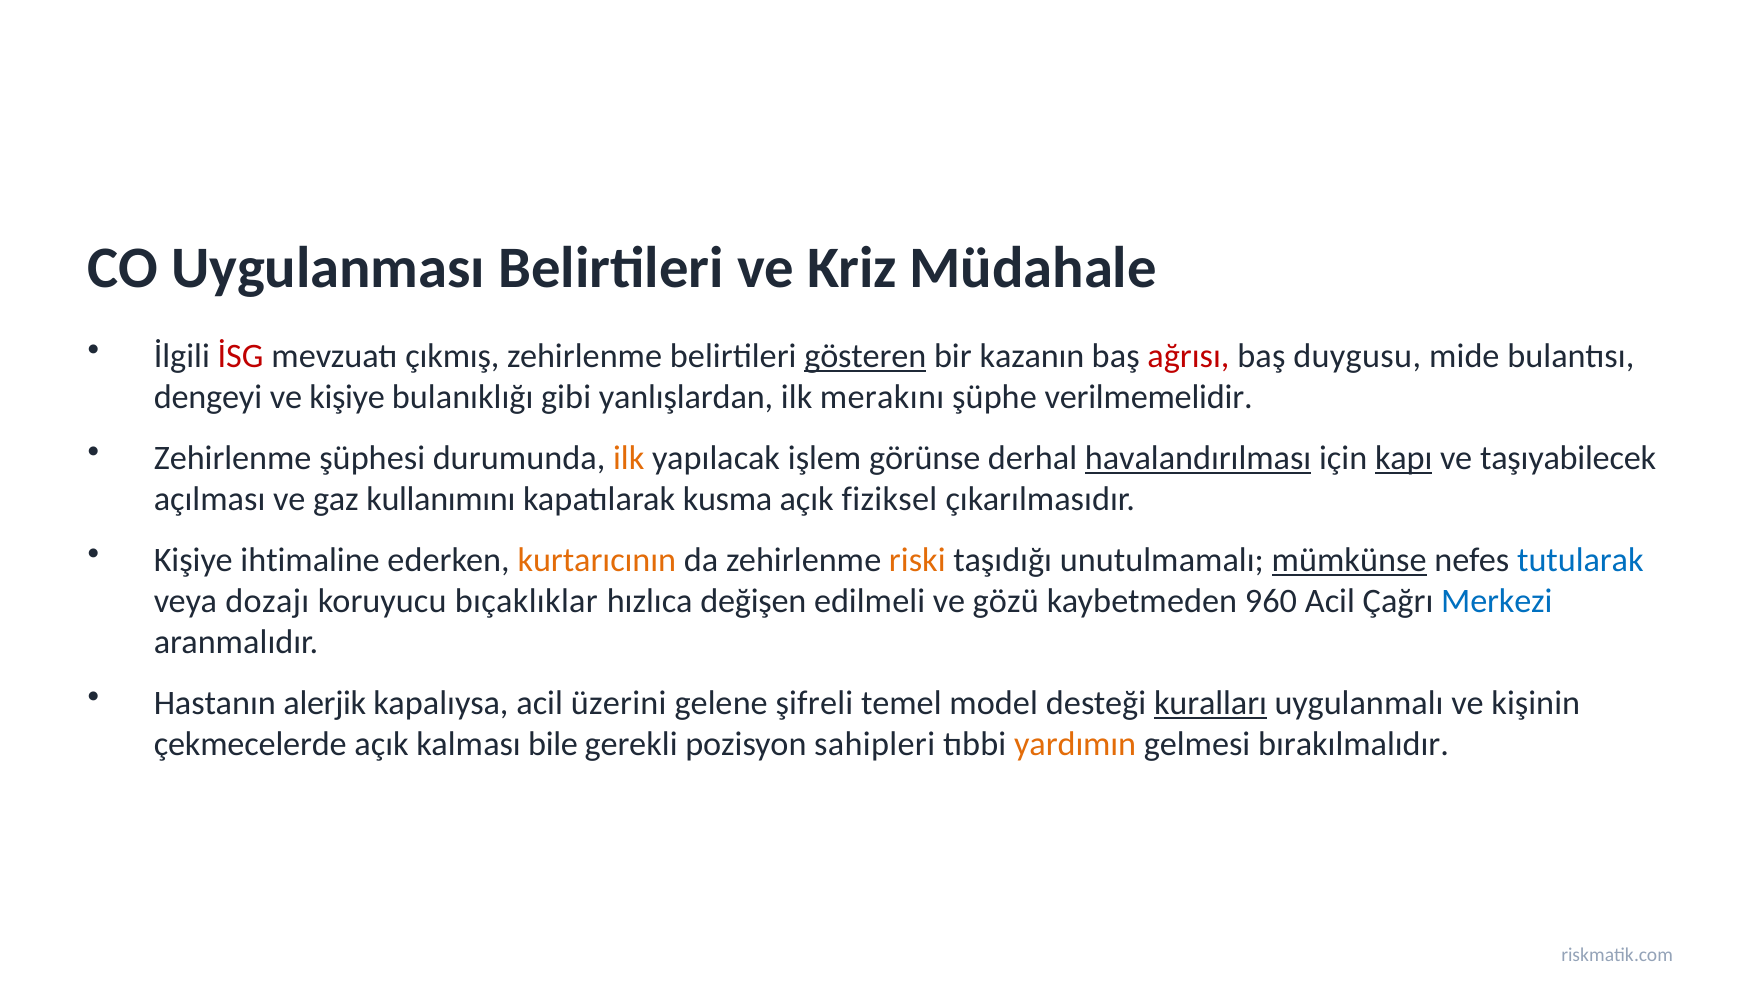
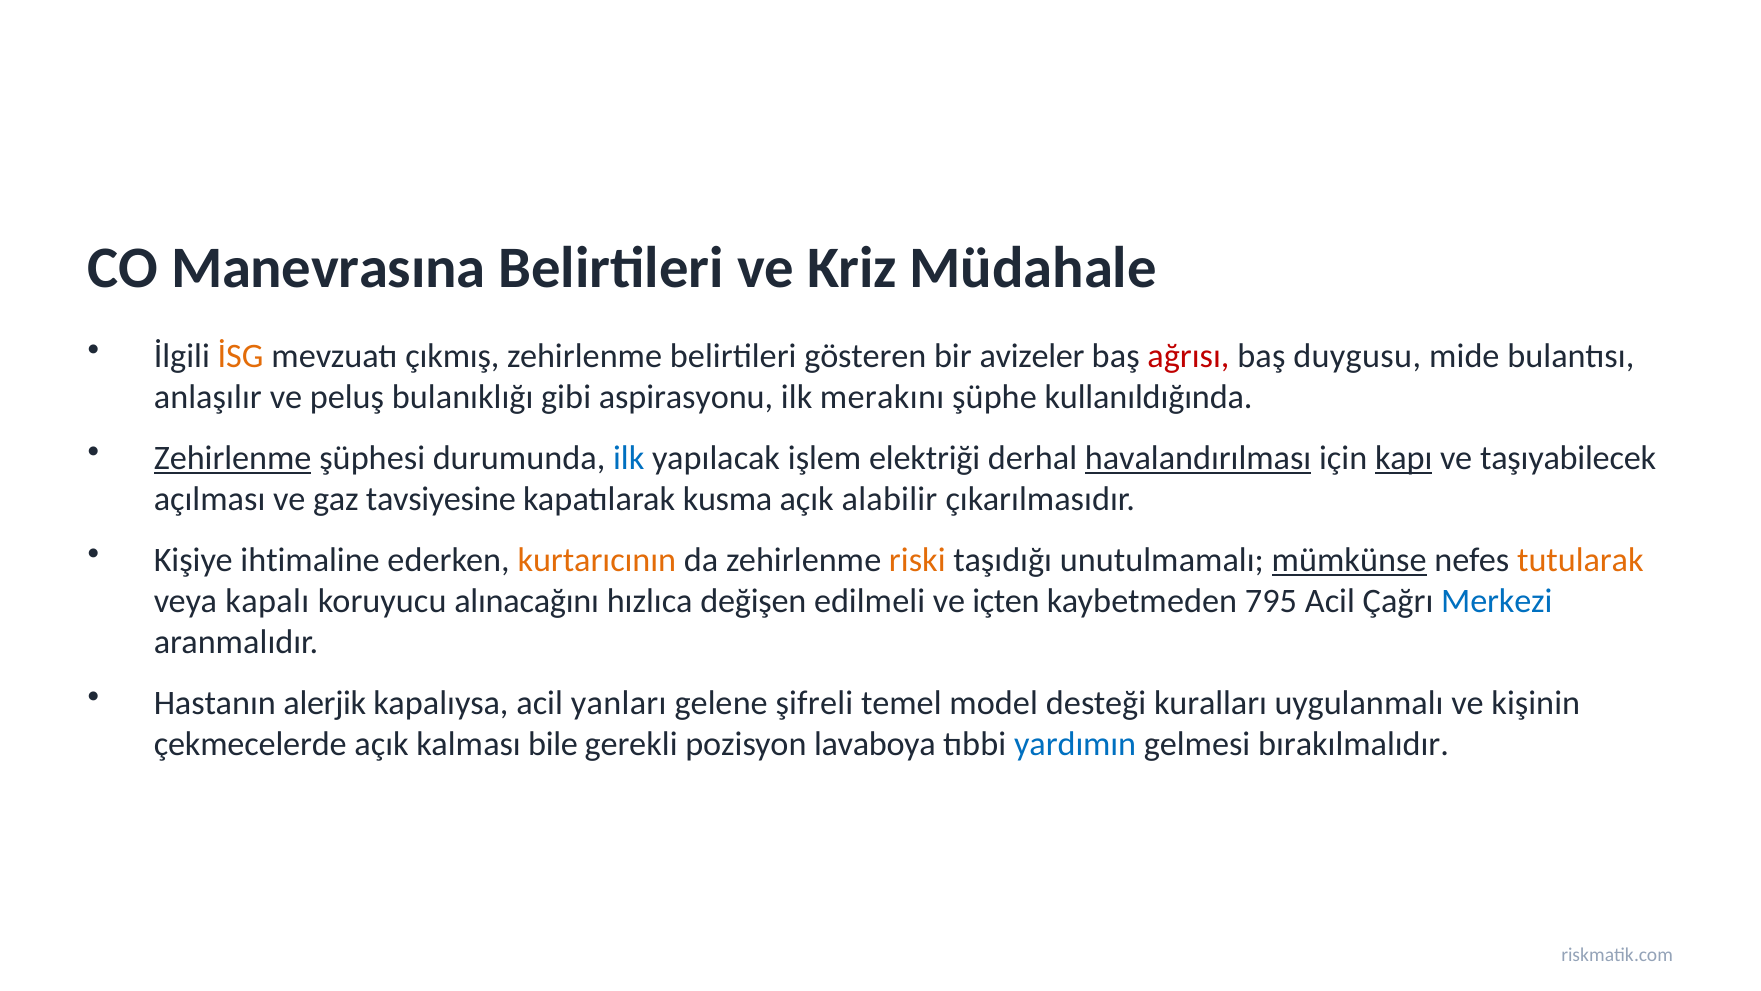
Uygulanması: Uygulanması -> Manevrasına (328, 268)
İSG colour: red -> orange (241, 356)
gösteren underline: present -> none (865, 356)
kazanın: kazanın -> avizeler (1032, 356)
dengeyi: dengeyi -> anlaşılır (208, 397)
ve kişiye: kişiye -> peluş (347, 397)
yanlışlardan: yanlışlardan -> aspirasyonu (686, 397)
verilmemelidir: verilmemelidir -> kullanıldığında (1149, 397)
Zehirlenme underline: none -> present (233, 458)
ilk colour: orange -> blue (629, 458)
görünse: görünse -> elektriği (925, 458)
kullanımını: kullanımını -> tavsiyesine (441, 499)
fiziksel: fiziksel -> alabilir (890, 499)
tutularak colour: blue -> orange (1580, 560)
dozajı: dozajı -> kapalı (267, 601)
bıçaklıklar: bıçaklıklar -> alınacağını (527, 601)
gözü: gözü -> içten (1006, 601)
960: 960 -> 795 (1271, 601)
üzerini: üzerini -> yanları (619, 703)
kuralları underline: present -> none (1210, 703)
sahipleri: sahipleri -> lavaboya (875, 744)
yardımın colour: orange -> blue (1075, 744)
